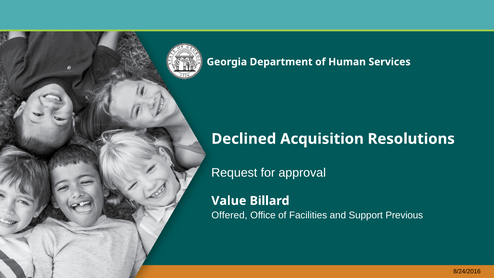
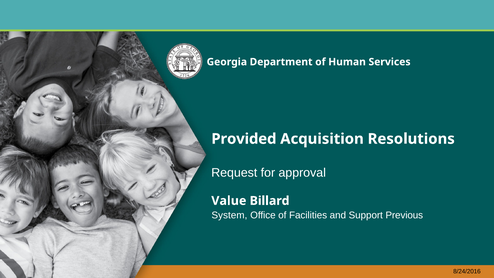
Declined: Declined -> Provided (244, 139)
Offered: Offered -> System (229, 215)
